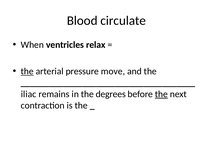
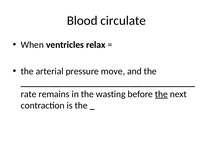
the underline: present -> none (27, 71)
iliac: iliac -> rate (29, 94)
degrees: degrees -> wasting (111, 94)
